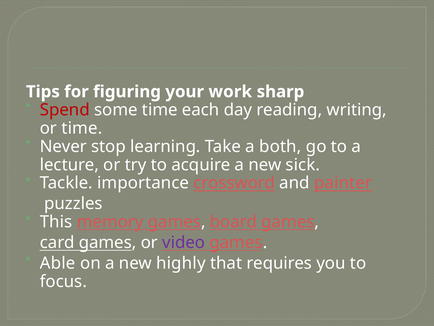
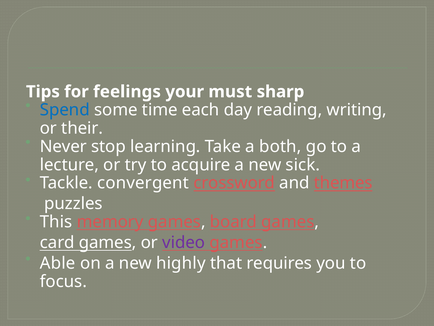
figuring: figuring -> feelings (127, 92)
work: work -> must (230, 92)
Spend colour: red -> blue (65, 110)
or time: time -> their (82, 128)
importance: importance -> convergent (143, 183)
painter: painter -> themes (343, 183)
